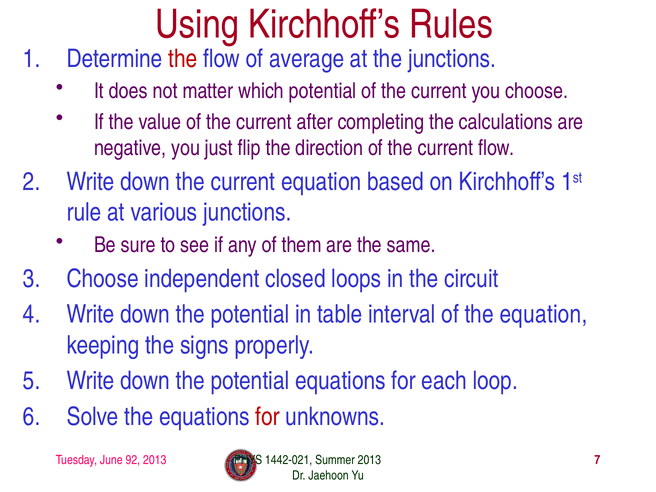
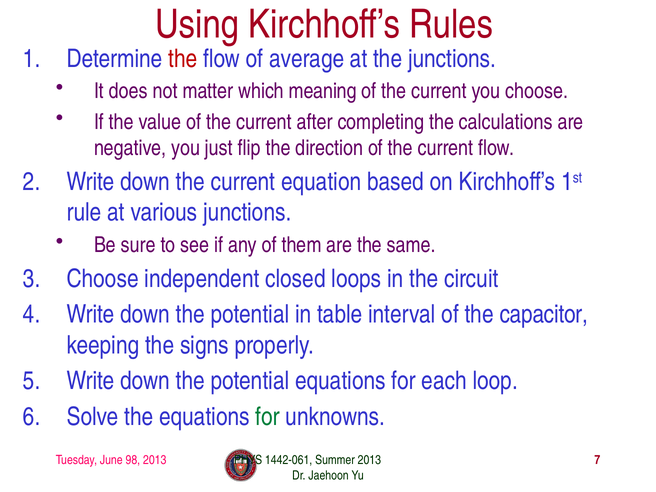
which potential: potential -> meaning (323, 91)
the equation: equation -> capacitor (544, 315)
for colour: red -> green (268, 417)
92: 92 -> 98 (133, 460)
1442-021: 1442-021 -> 1442-061 (289, 460)
